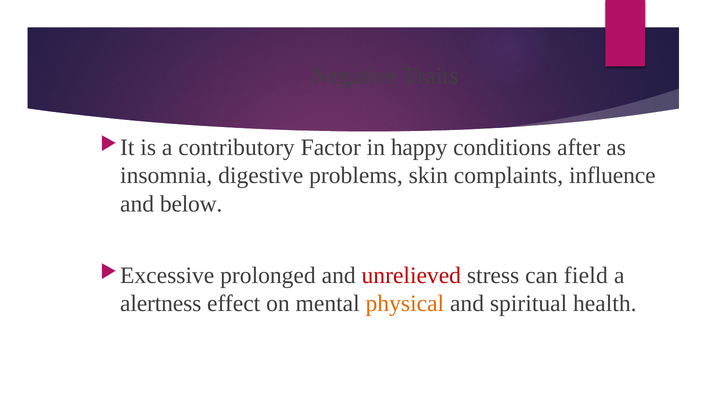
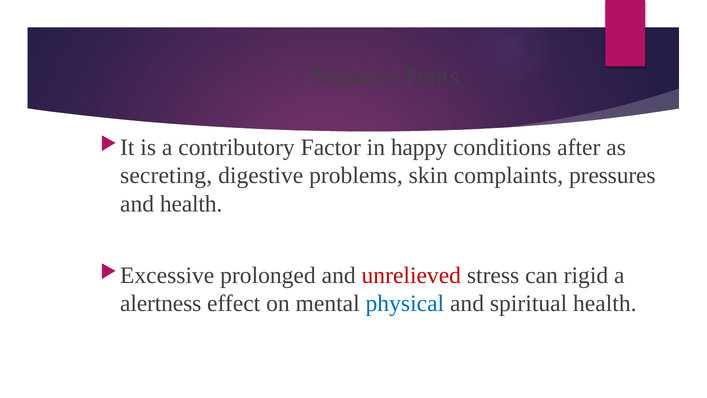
insomnia: insomnia -> secreting (166, 175)
influence: influence -> pressures (612, 175)
and below: below -> health (191, 204)
field: field -> rigid (586, 275)
physical colour: orange -> blue (405, 303)
